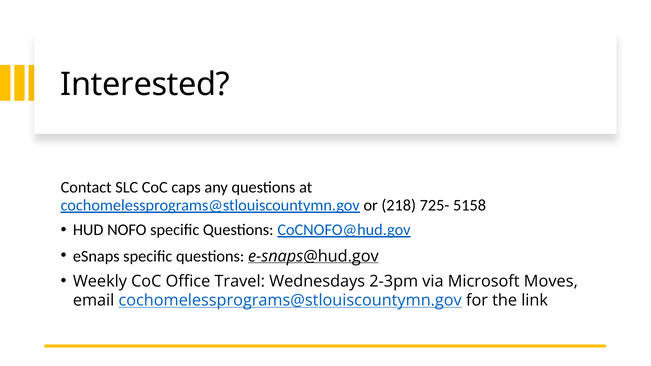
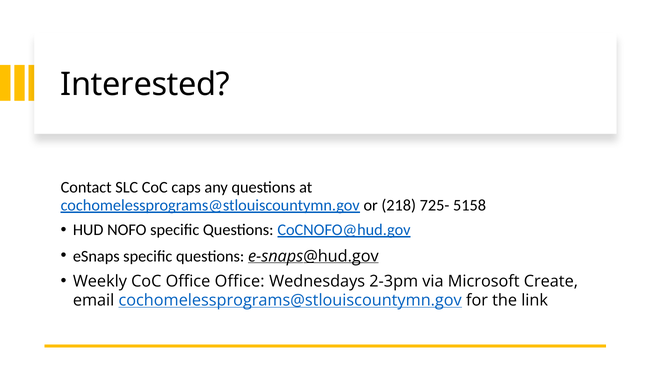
Office Travel: Travel -> Office (240, 281)
Moves: Moves -> Create (551, 281)
